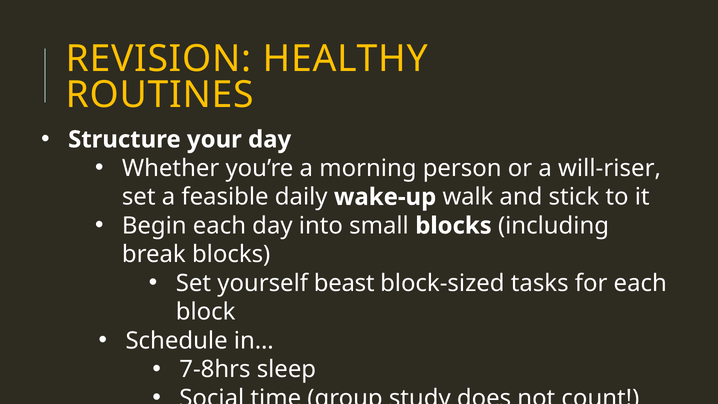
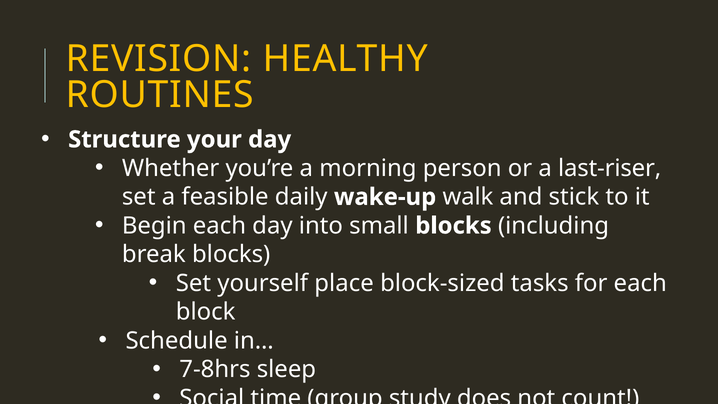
will-riser: will-riser -> last-riser (610, 168)
beast: beast -> place (344, 283)
